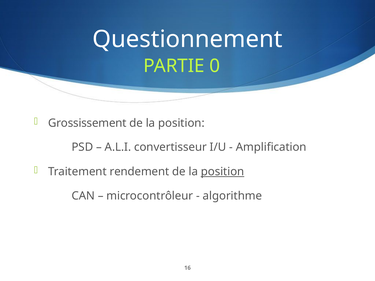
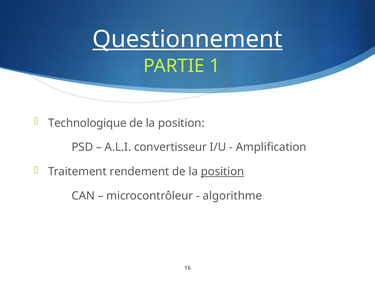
Questionnement underline: none -> present (187, 39)
0: 0 -> 1 (215, 66)
Grossissement: Grossissement -> Technologique (87, 123)
